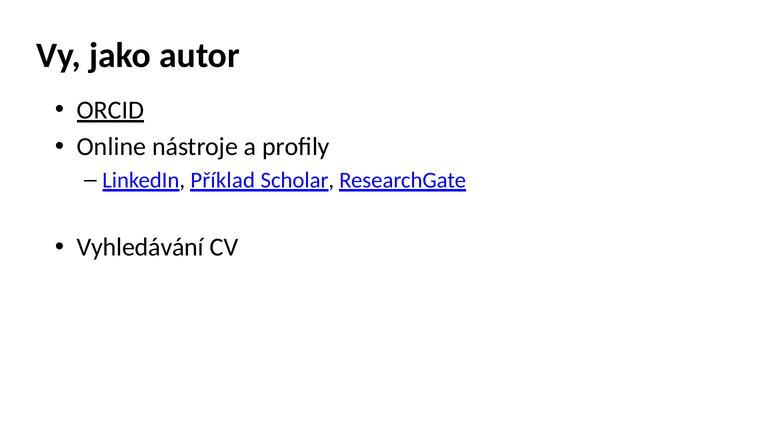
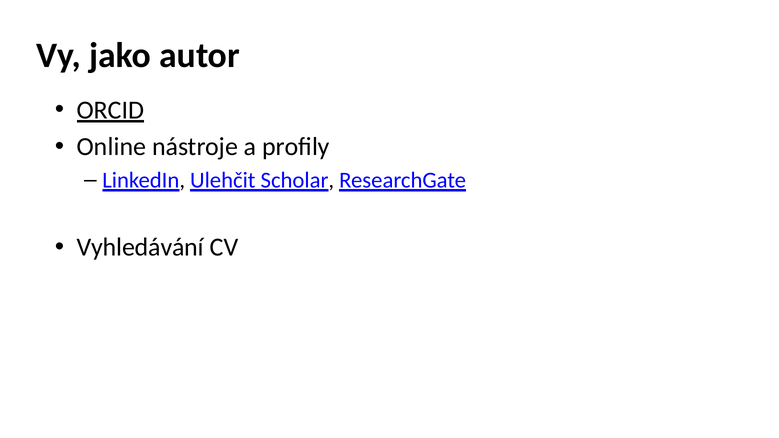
Příklad: Příklad -> Ulehčit (223, 180)
